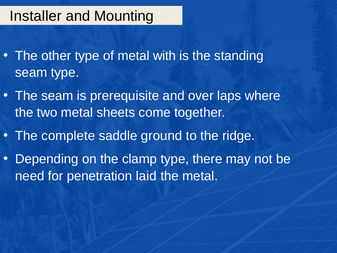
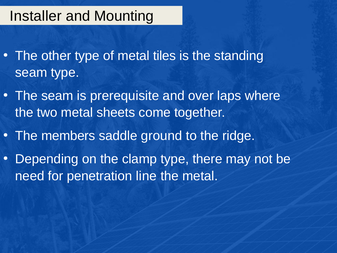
with: with -> tiles (165, 56)
complete: complete -> members (68, 136)
laid: laid -> line (146, 176)
